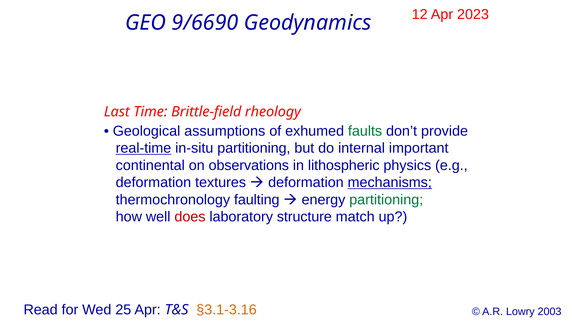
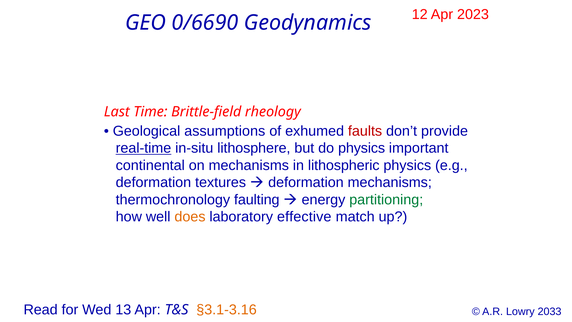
9/6690: 9/6690 -> 0/6690 (205, 23)
faults colour: green -> red (365, 131)
in-situ partitioning: partitioning -> lithosphere (254, 148)
do internal: internal -> physics (362, 148)
on observations: observations -> mechanisms (249, 165)
mechanisms underline: present -> none (390, 182)
does colour: red -> orange (190, 217)
structure: structure -> effective (304, 217)
25: 25 -> 13 (123, 309)
2003: 2003 -> 2033 (550, 311)
